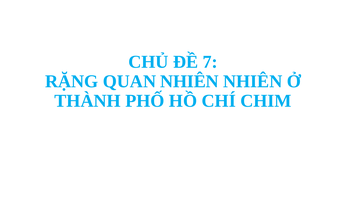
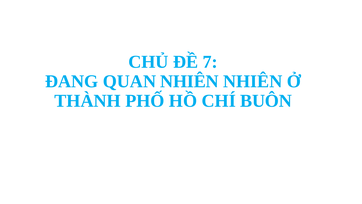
RẶNG: RẶNG -> ĐANG (72, 81)
CHIM: CHIM -> BUÔN (266, 101)
